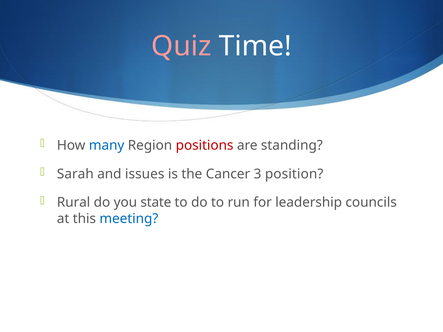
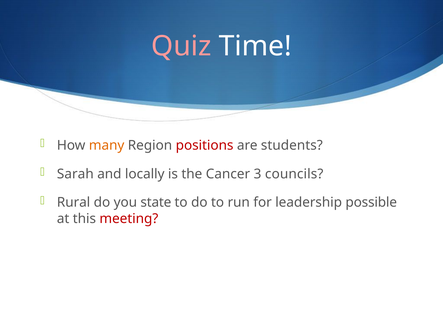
many colour: blue -> orange (107, 145)
standing: standing -> students (292, 145)
issues: issues -> locally (145, 174)
position: position -> councils (294, 174)
councils: councils -> possible (371, 203)
meeting colour: blue -> red (129, 219)
